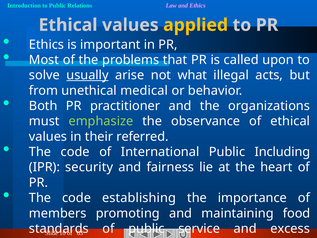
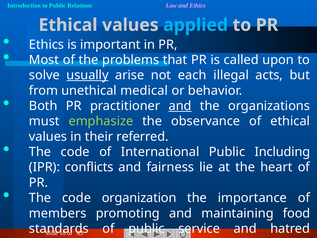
applied colour: yellow -> light blue (196, 25)
what: what -> each (192, 75)
and underline: none -> present (180, 106)
security: security -> conflicts (89, 167)
establishing: establishing -> organization (139, 198)
excess: excess -> hatred (290, 228)
